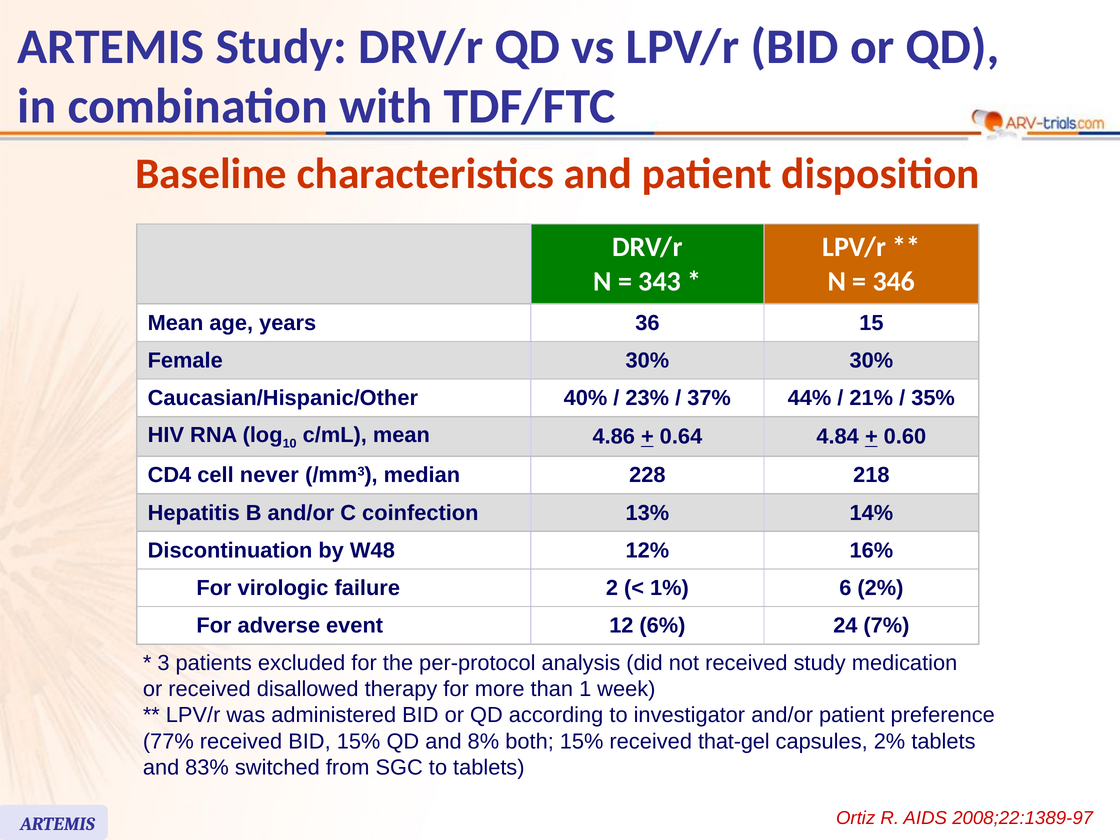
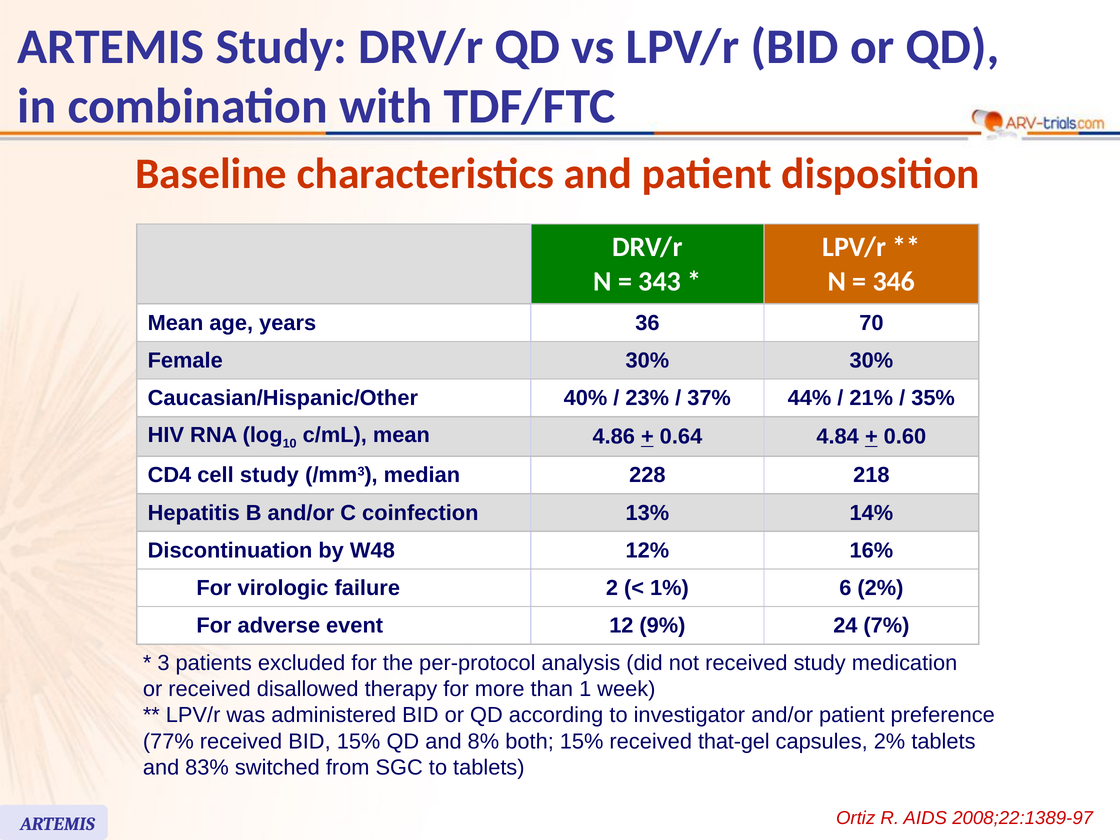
15: 15 -> 70 (871, 323)
cell never: never -> study (269, 475)
6%: 6% -> 9% (662, 626)
